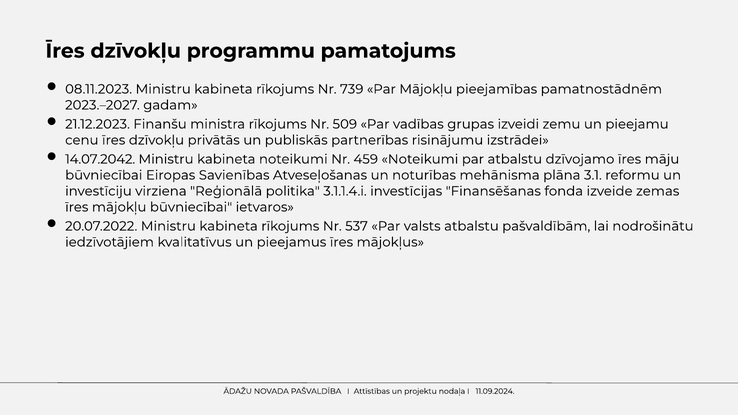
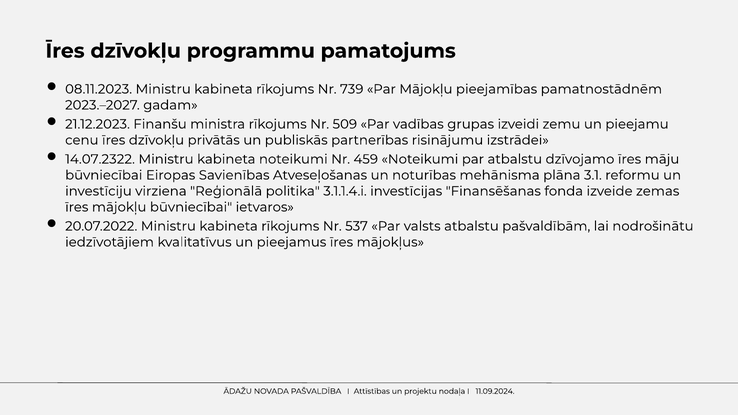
14.07.2042: 14.07.2042 -> 14.07.2322 (100, 159)
